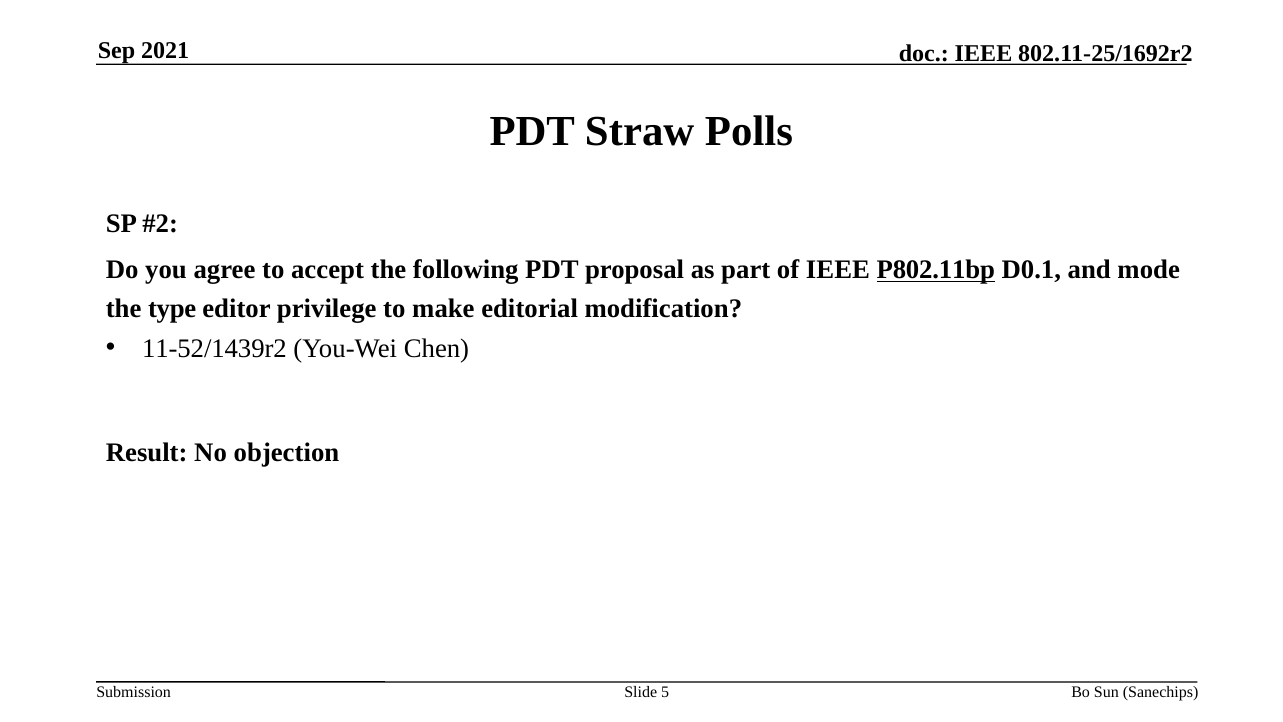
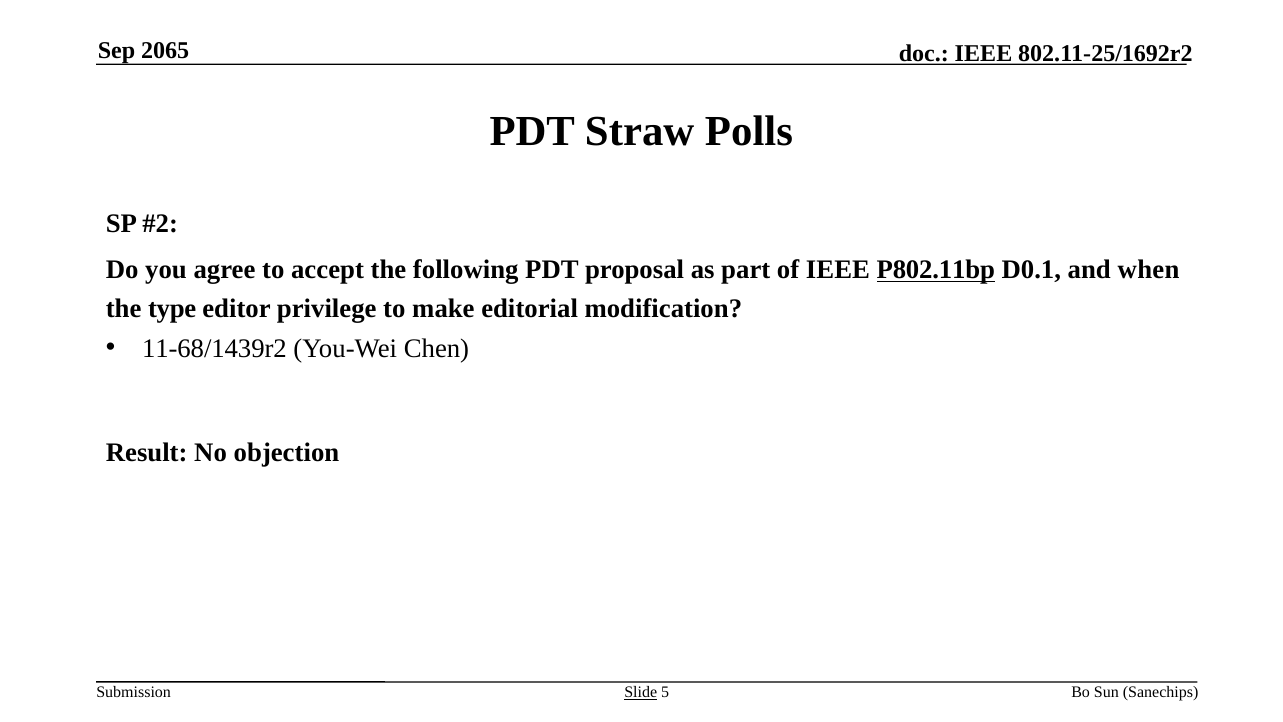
2021: 2021 -> 2065 (165, 51)
mode: mode -> when (1149, 270)
11-52/1439r2: 11-52/1439r2 -> 11-68/1439r2 (214, 348)
Slide underline: none -> present (641, 692)
